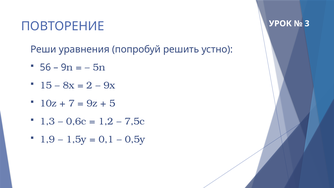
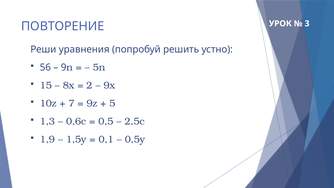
1,2: 1,2 -> 0,5 (106, 121)
7,5c: 7,5c -> 2,5c (135, 121)
